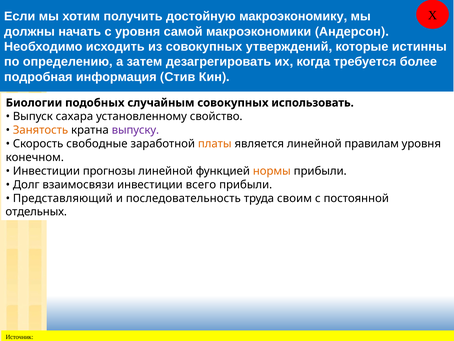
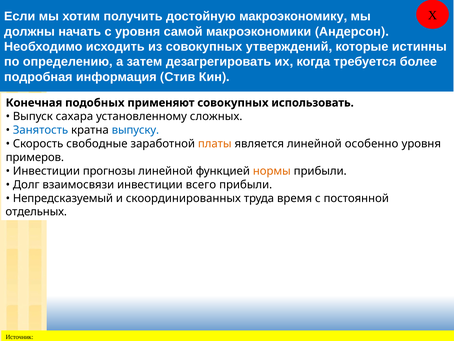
Биологии: Биологии -> Конечная (34, 103)
случайным: случайным -> применяют (161, 103)
свойство: свойство -> сложных (216, 116)
Занятость colour: orange -> blue (41, 130)
выпуску colour: purple -> blue (135, 130)
правилам: правилам -> особенно (372, 144)
конечном: конечном -> примеров (35, 157)
Представляющий: Представляющий -> Непредсказуемый (63, 198)
последовательность: последовательность -> скоординированных (183, 198)
своим: своим -> время (295, 198)
